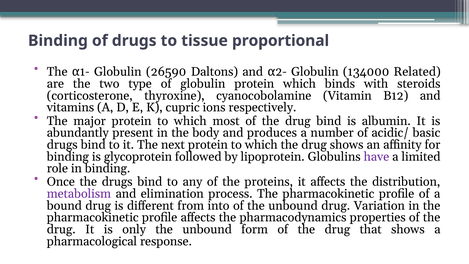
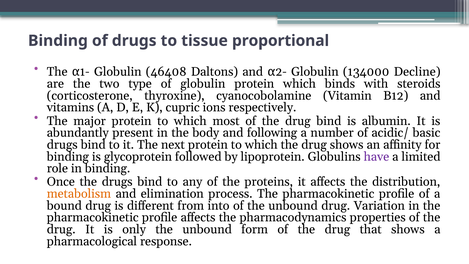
26590: 26590 -> 46408 (166, 72)
Related: Related -> Decline (417, 72)
produces: produces -> following (272, 133)
metabolism colour: purple -> orange (79, 194)
